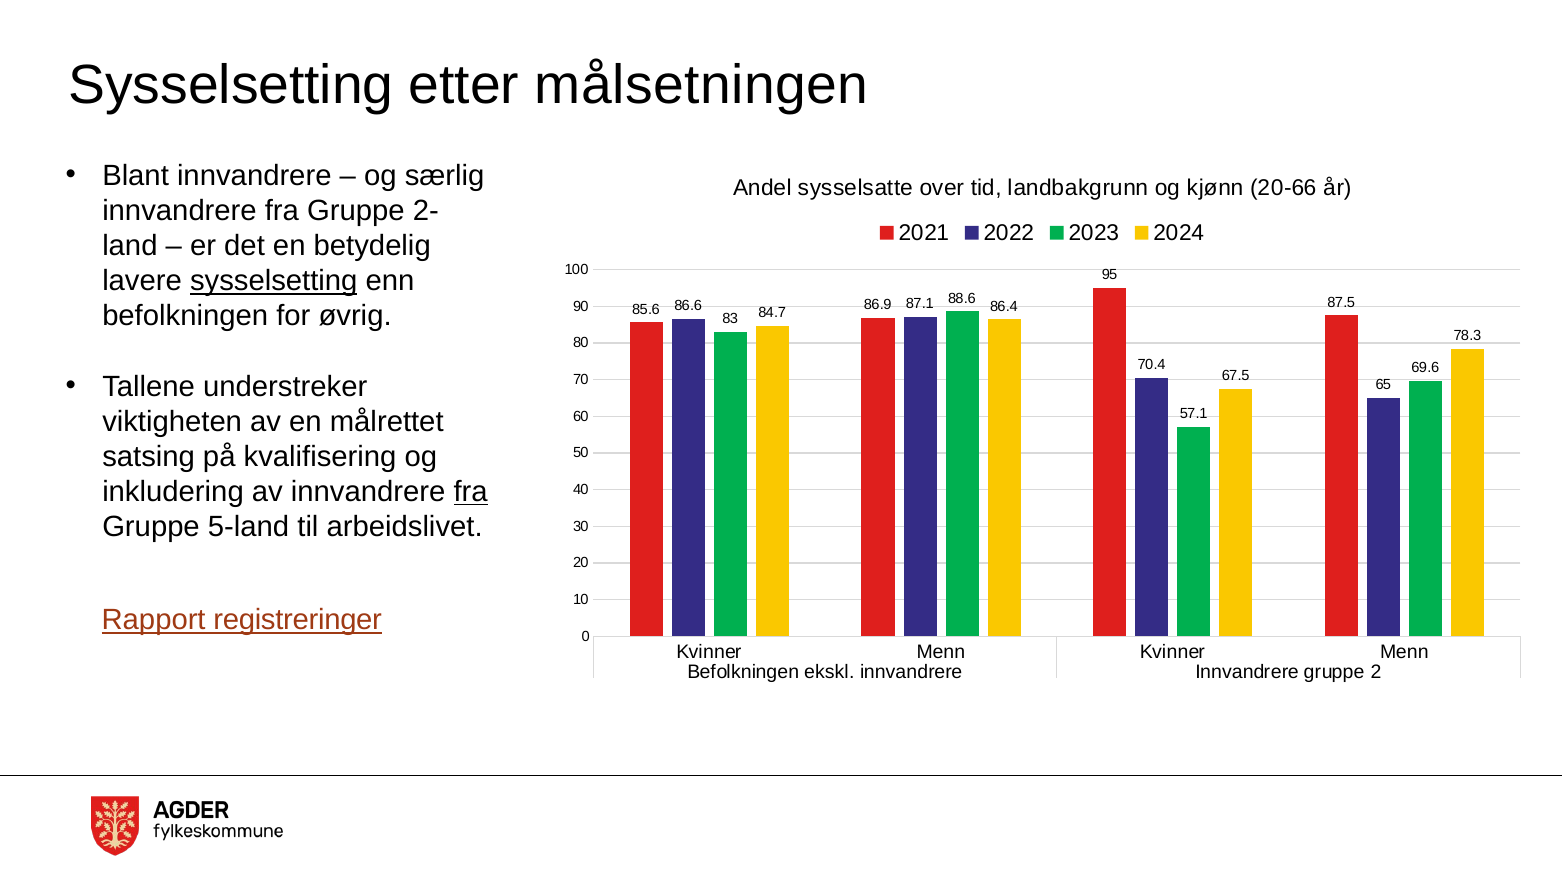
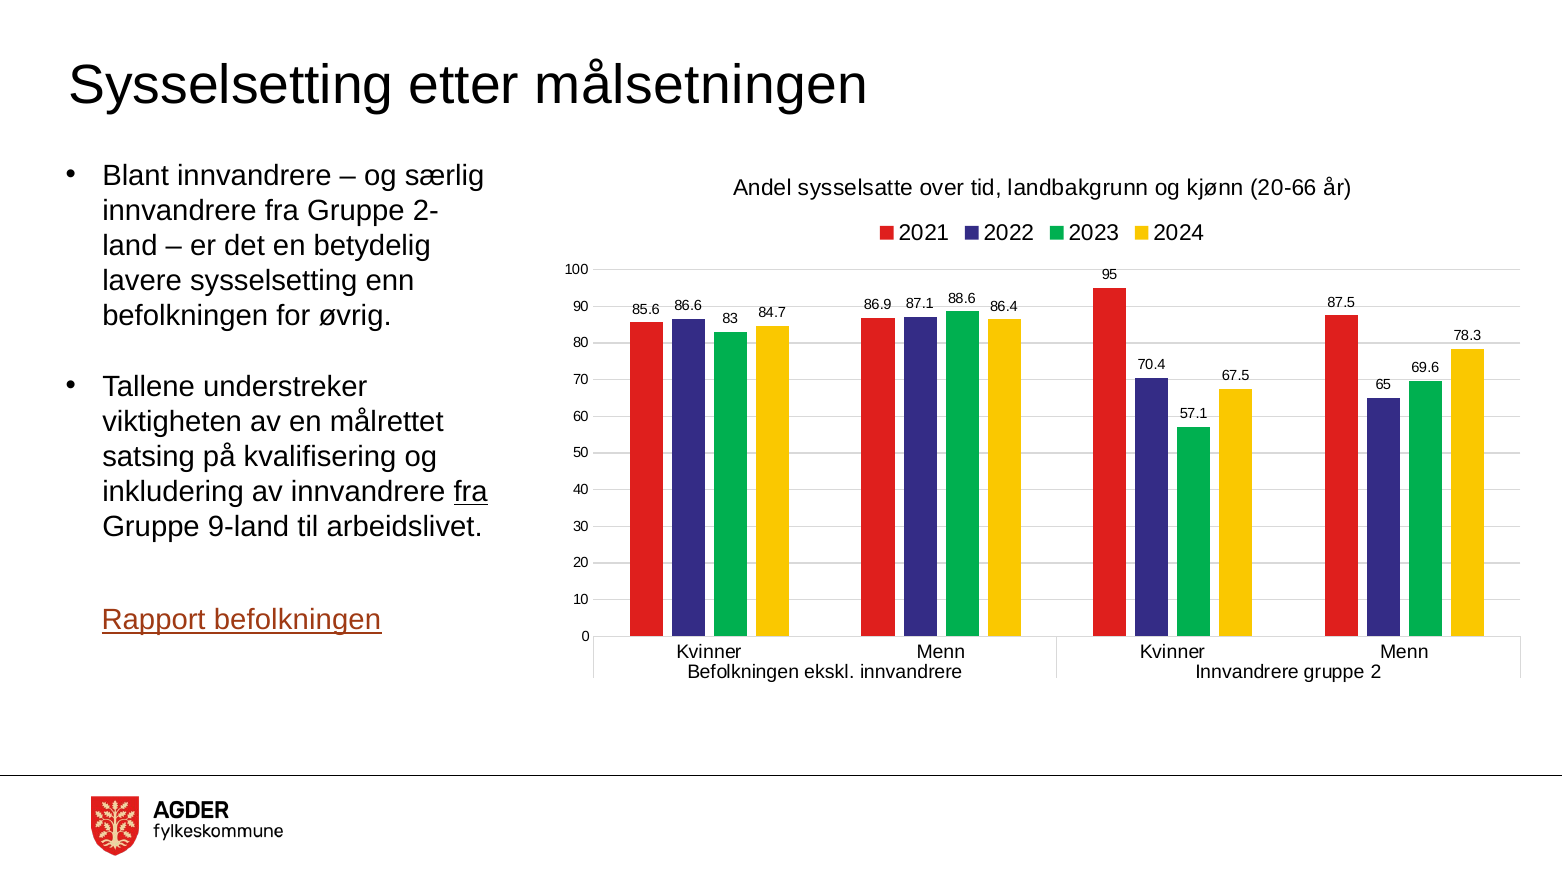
sysselsetting underline: present -> none (274, 281)
5-land: 5-land -> 9-land (249, 527)
Rapport registreringer: registreringer -> befolkningen (297, 620)
